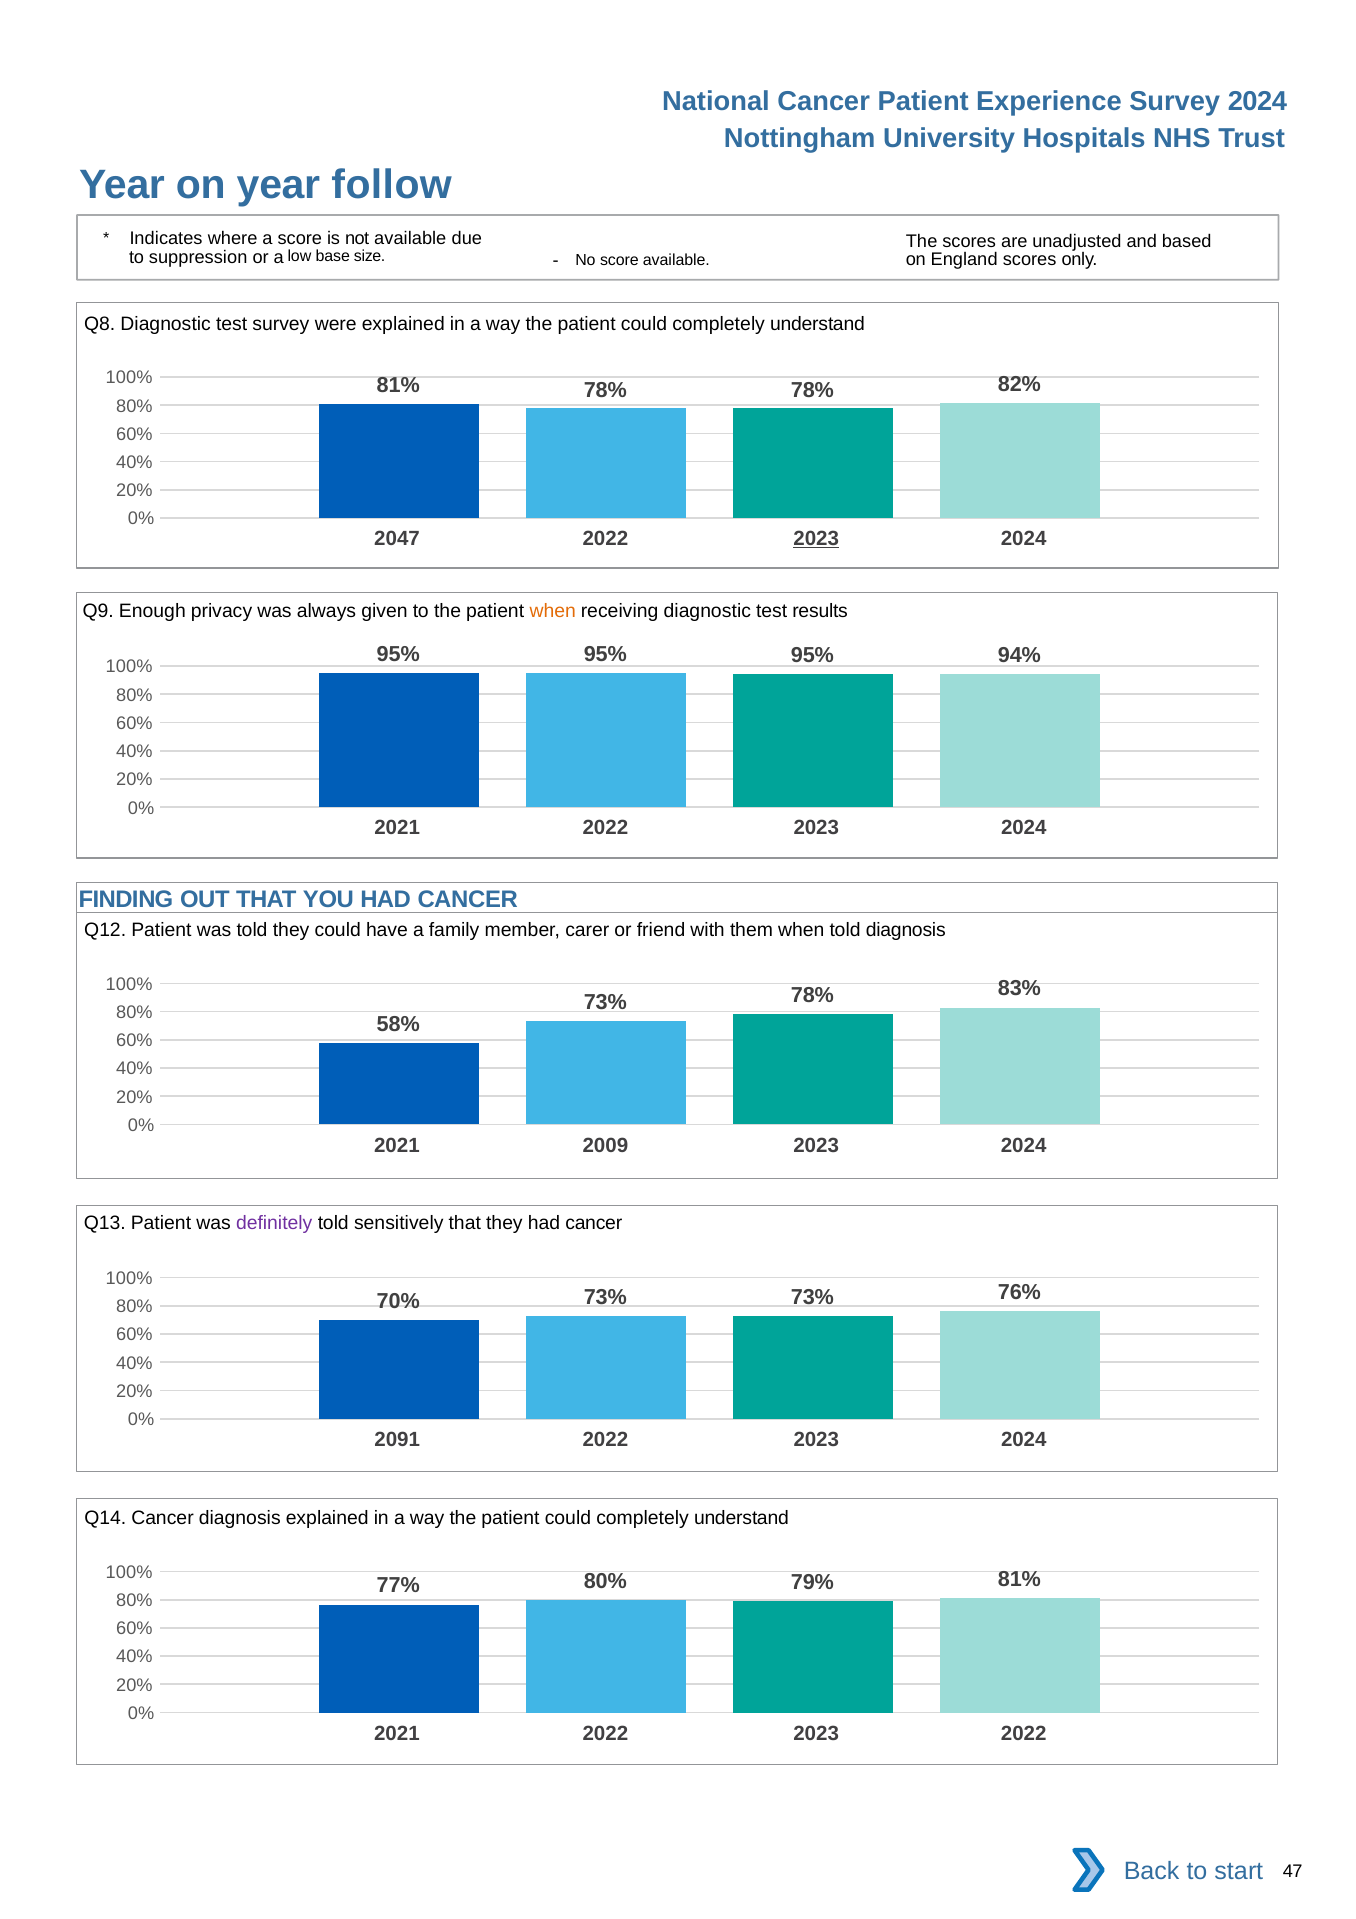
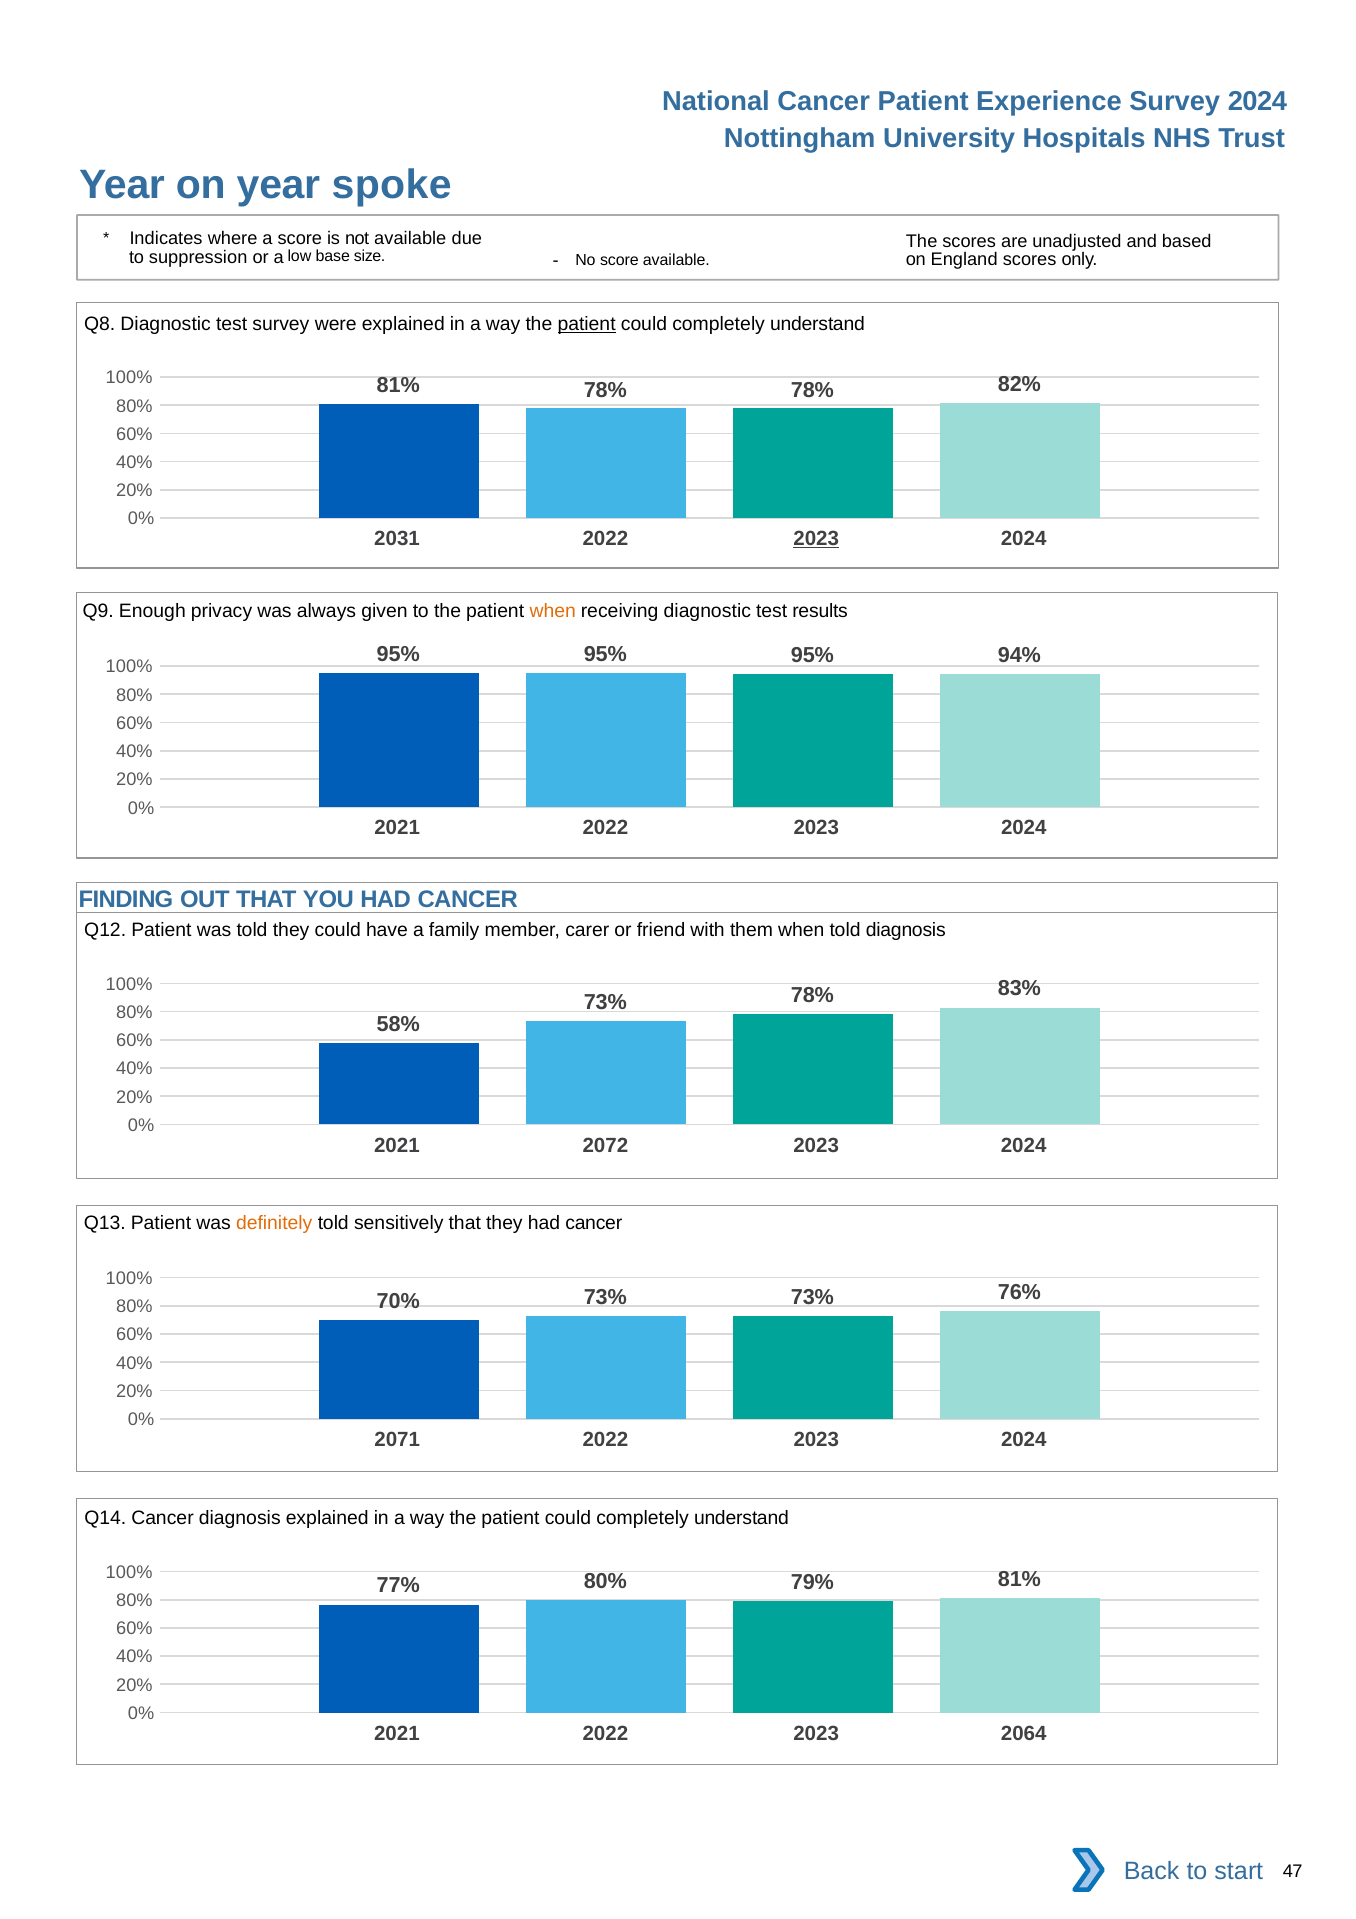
follow: follow -> spoke (392, 185)
patient underline: none -> present (587, 324)
2047: 2047 -> 2031 (397, 539)
2009: 2009 -> 2072 (605, 1145)
definitely colour: purple -> orange (274, 1223)
2091: 2091 -> 2071 (397, 1439)
2023 2022: 2022 -> 2064 (1024, 1734)
